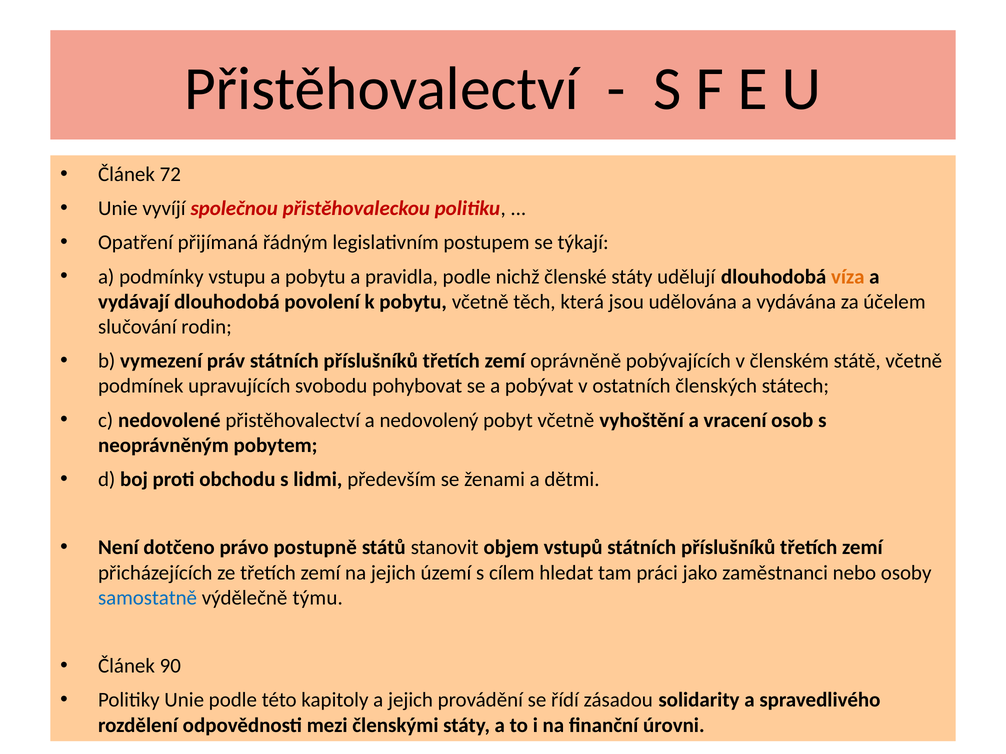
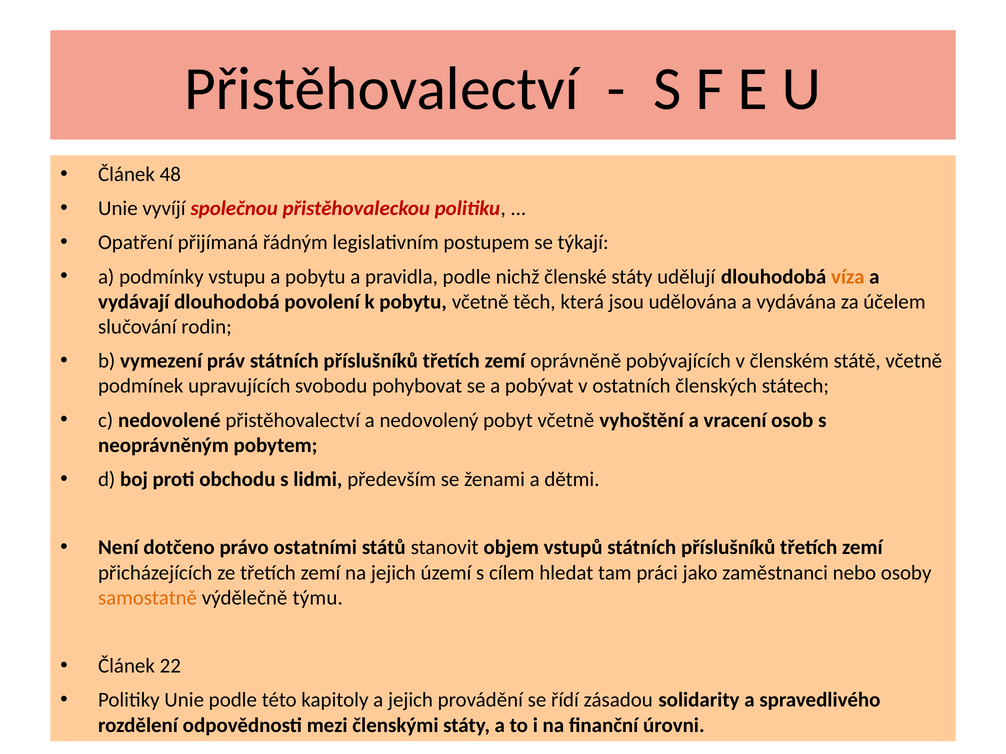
72: 72 -> 48 (170, 174)
postupně: postupně -> ostatními (315, 548)
samostatně colour: blue -> orange (148, 598)
90: 90 -> 22 (170, 666)
